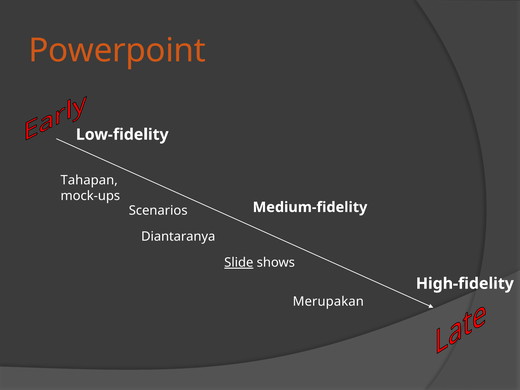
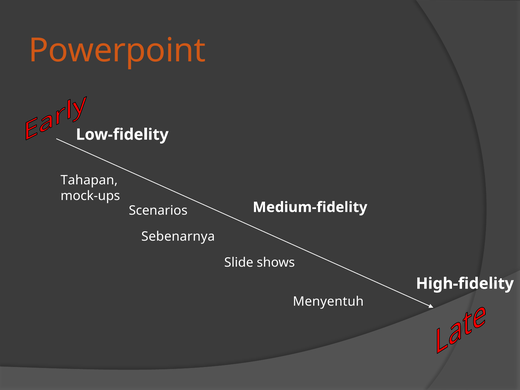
Diantaranya: Diantaranya -> Sebenarnya (178, 237)
Slide underline: present -> none (239, 263)
Merupakan: Merupakan -> Menyentuh (328, 302)
